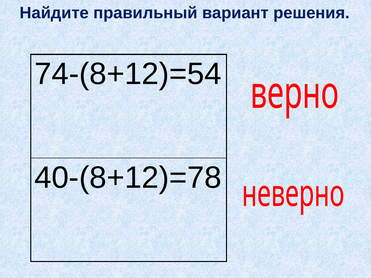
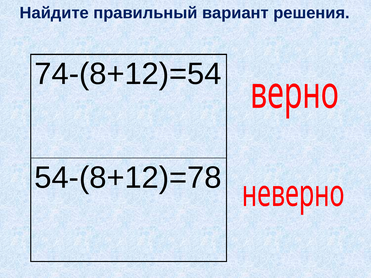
40-(8+12)=78: 40-(8+12)=78 -> 54-(8+12)=78 (128, 178)
